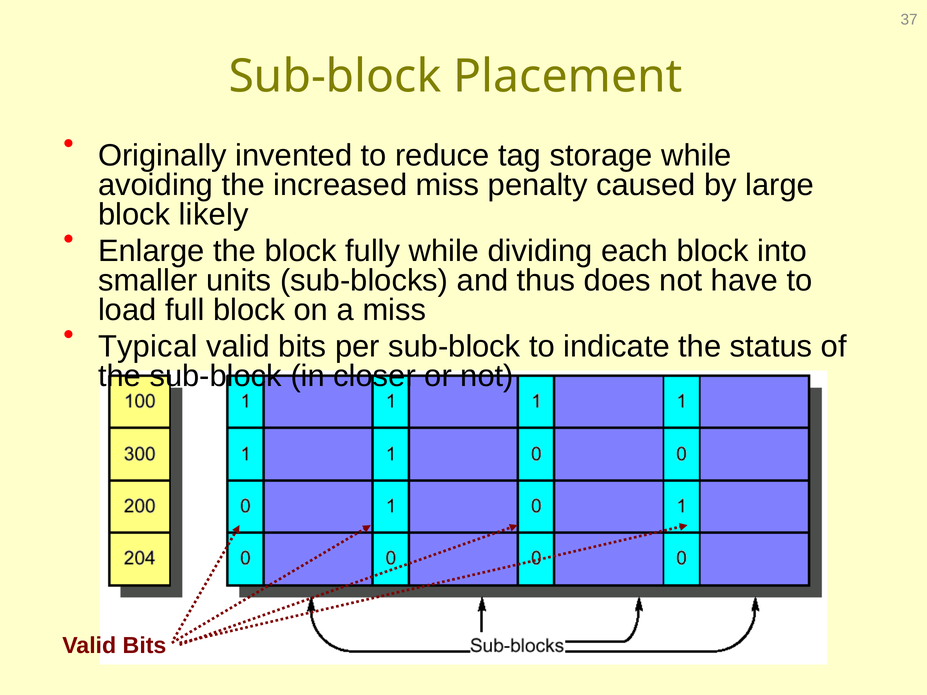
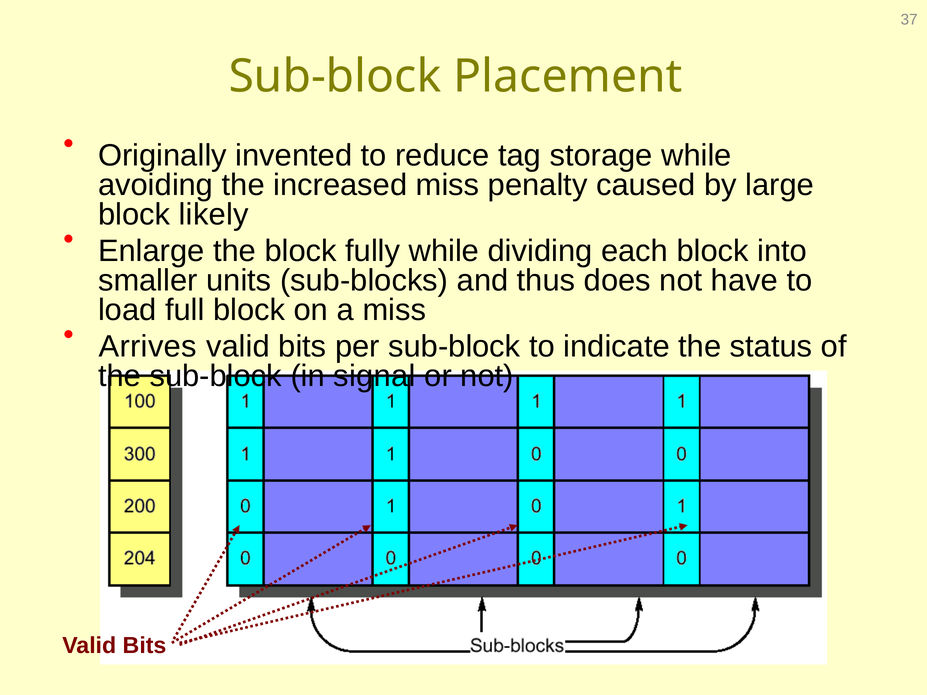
Typical: Typical -> Arrives (148, 347)
closer: closer -> signal (374, 376)
